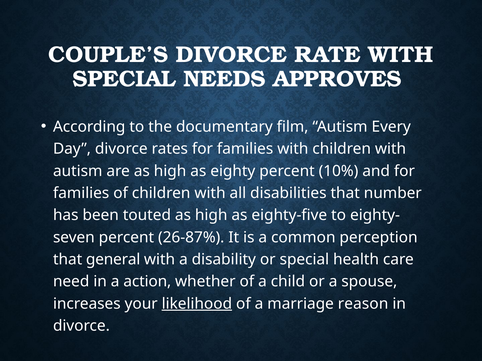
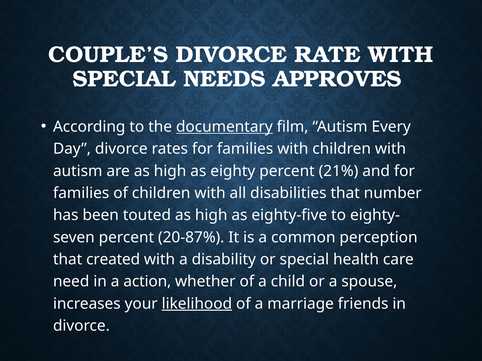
documentary underline: none -> present (224, 127)
10%: 10% -> 21% (338, 171)
26-87%: 26-87% -> 20-87% (191, 238)
general: general -> created (113, 260)
reason: reason -> friends (363, 304)
